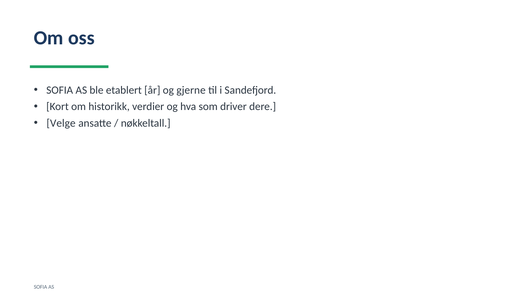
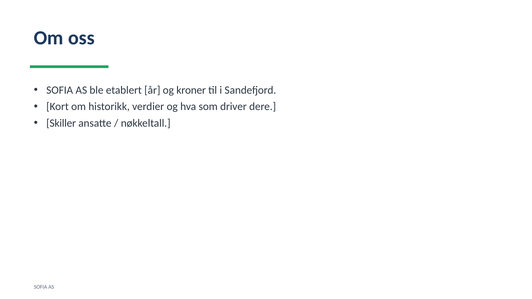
gjerne: gjerne -> kroner (191, 90)
Velge: Velge -> Skiller (61, 123)
